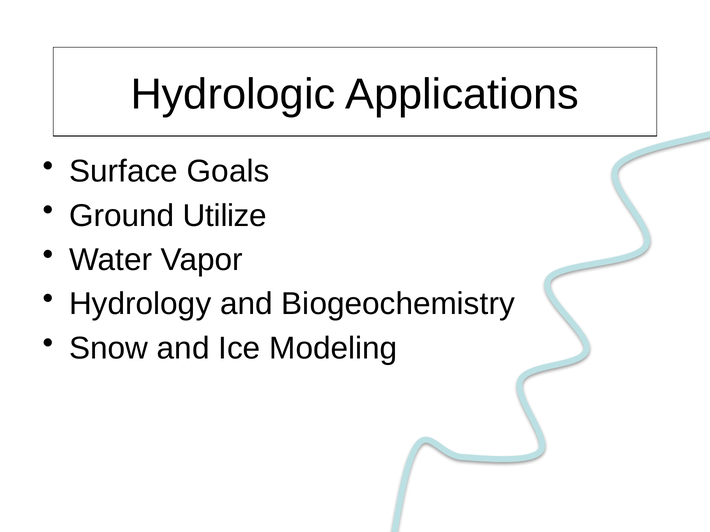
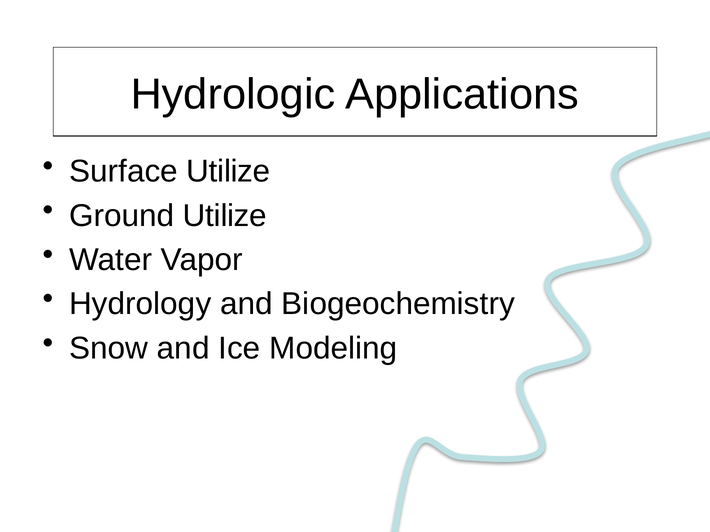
Surface Goals: Goals -> Utilize (228, 172)
